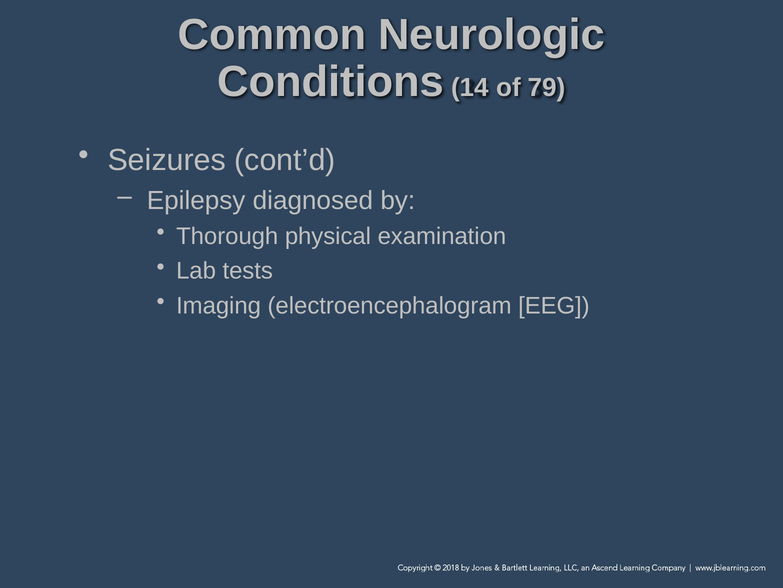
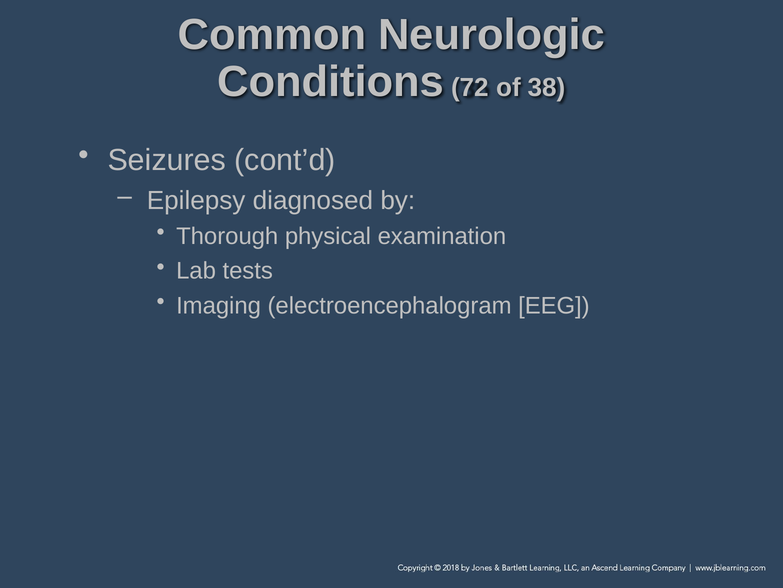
14: 14 -> 72 (470, 88)
79: 79 -> 38 (547, 88)
